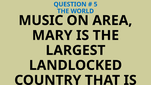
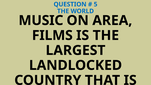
MARY: MARY -> FILMS (52, 35)
